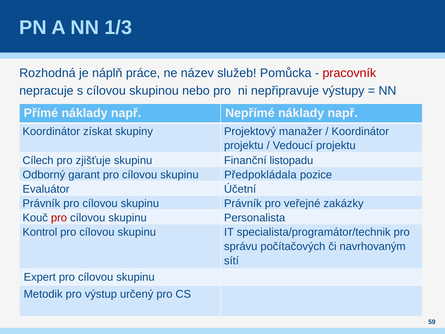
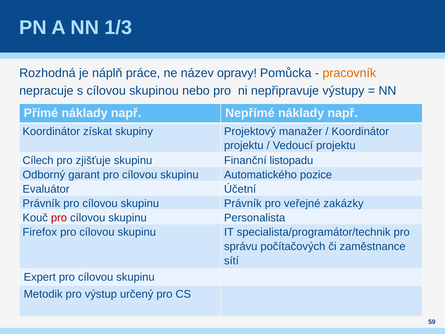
služeb: služeb -> opravy (237, 73)
pracovník colour: red -> orange (349, 73)
Předpokládala: Předpokládala -> Automatického (260, 175)
Kontrol: Kontrol -> Firefox (40, 232)
navrhovaným: navrhovaným -> zaměstnance (373, 246)
